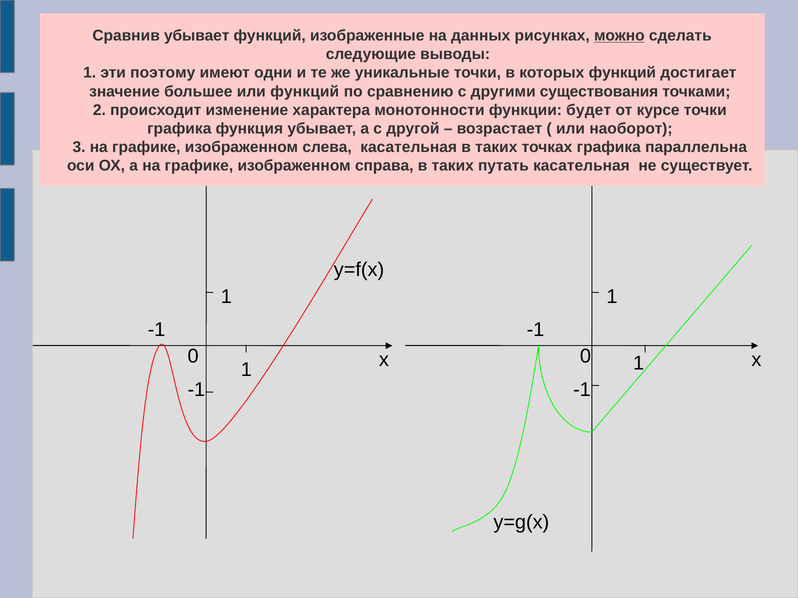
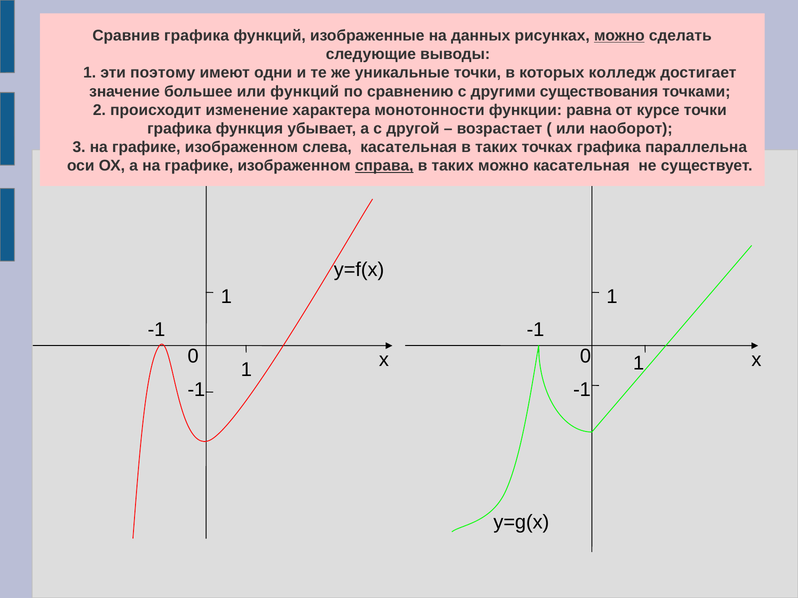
Сравнив убывает: убывает -> графика (197, 36)
которых функций: функций -> колледж (622, 73)
будет: будет -> равна (589, 110)
справа underline: none -> present (384, 166)
таких путать: путать -> можно (503, 166)
